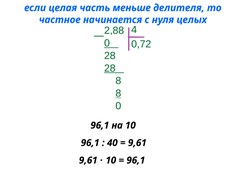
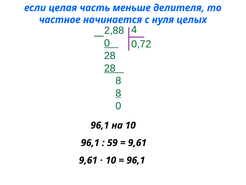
40: 40 -> 59 (112, 142)
